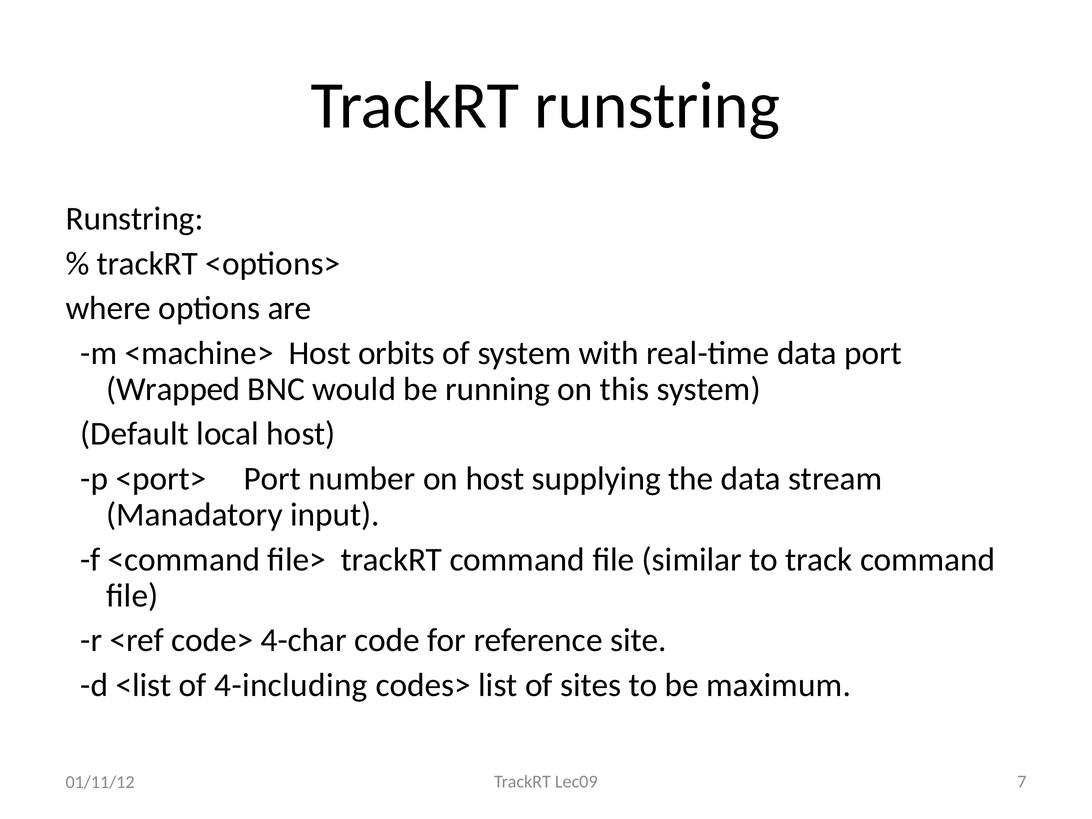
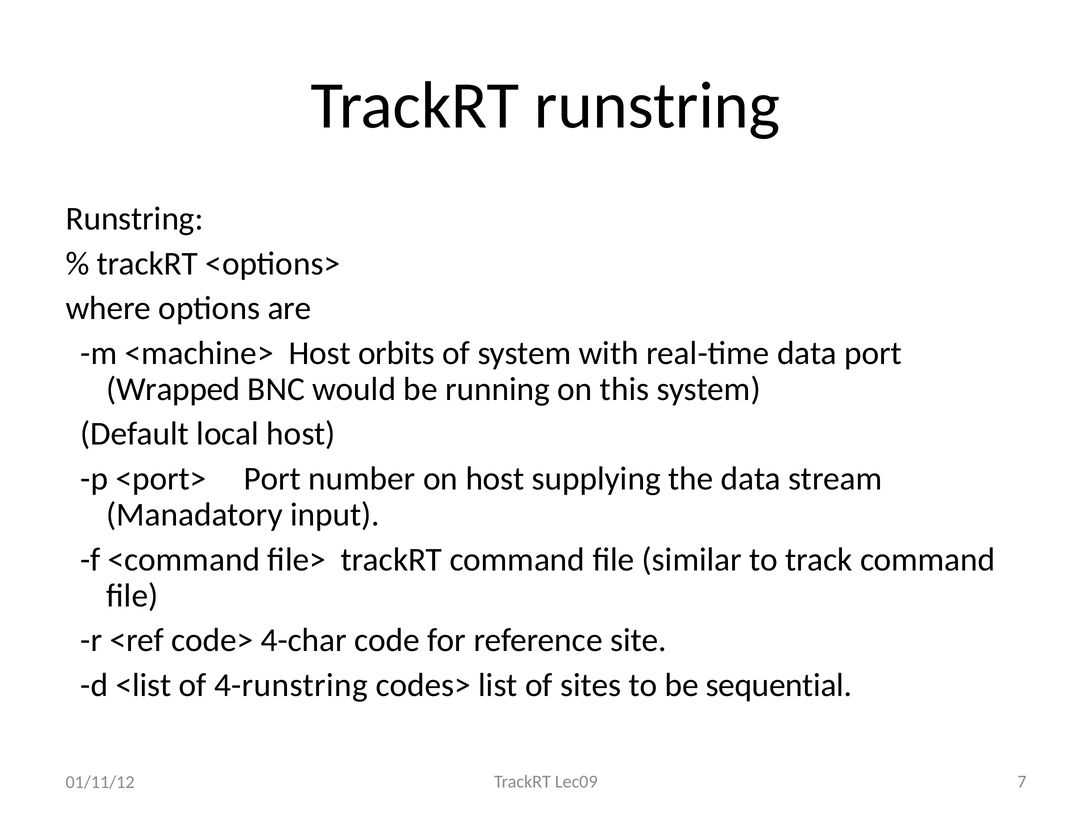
4-including: 4-including -> 4-runstring (291, 685)
maximum: maximum -> sequential (779, 685)
